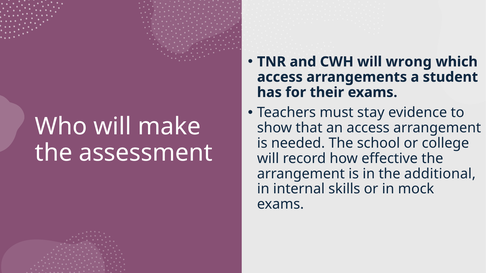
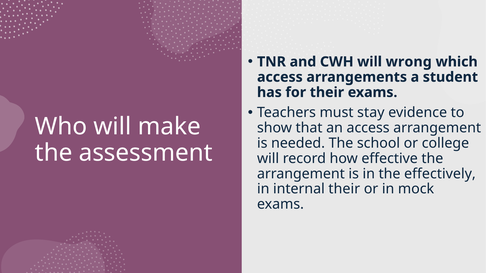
additional: additional -> effectively (440, 174)
internal skills: skills -> their (344, 189)
